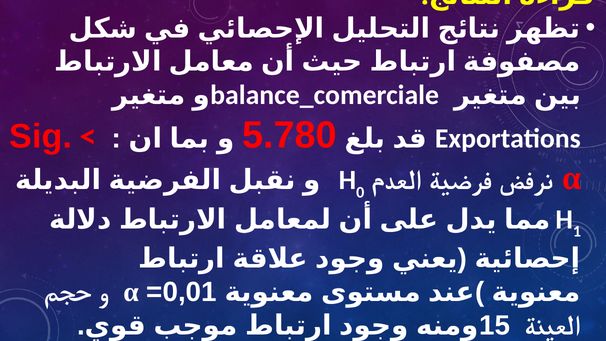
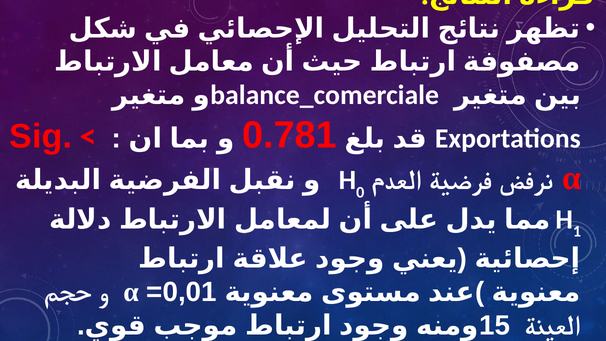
5.780: 5.780 -> 0.781 (289, 135)
